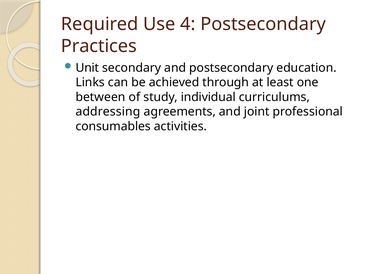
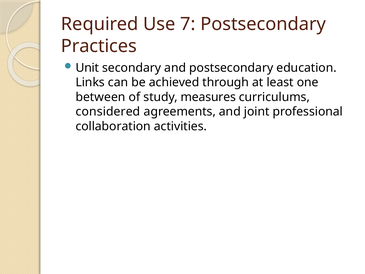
4: 4 -> 7 (188, 24)
individual: individual -> measures (208, 97)
addressing: addressing -> considered (108, 112)
consumables: consumables -> collaboration (113, 126)
